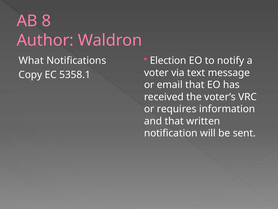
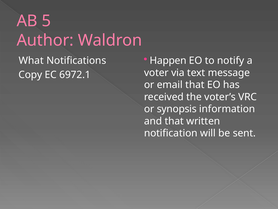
8: 8 -> 5 (46, 21)
Election: Election -> Happen (168, 60)
5358.1: 5358.1 -> 6972.1 (75, 75)
requires: requires -> synopsis (177, 109)
